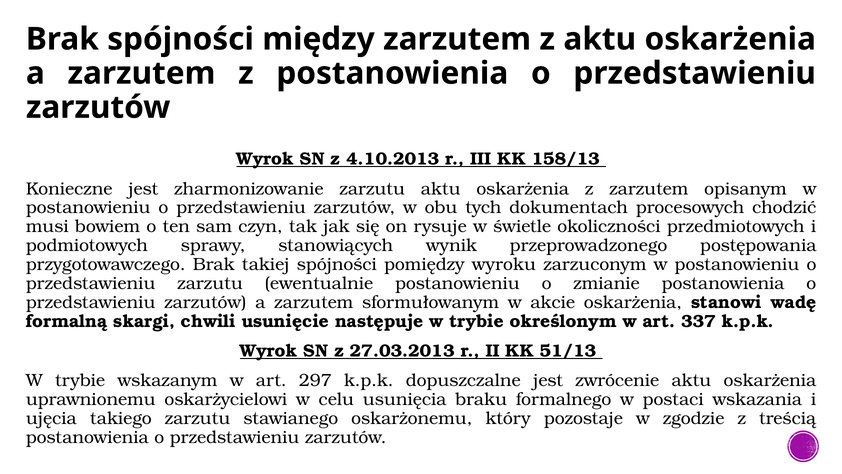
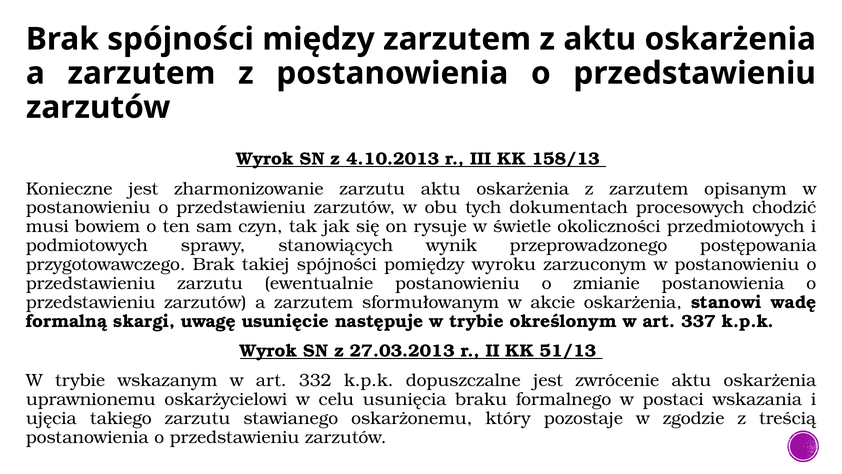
chwili: chwili -> uwagę (208, 321)
297: 297 -> 332 (315, 380)
